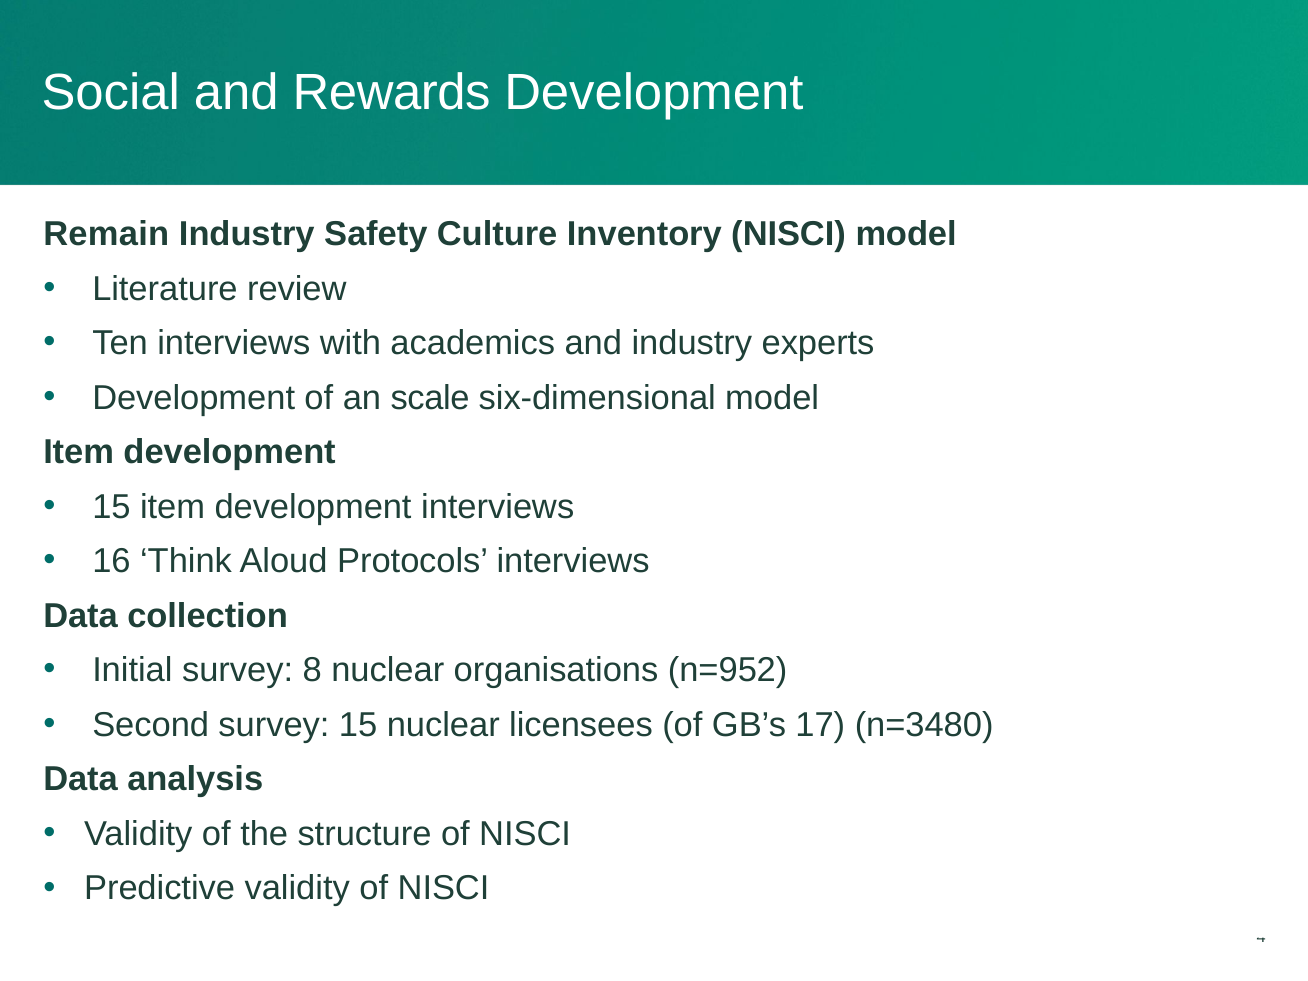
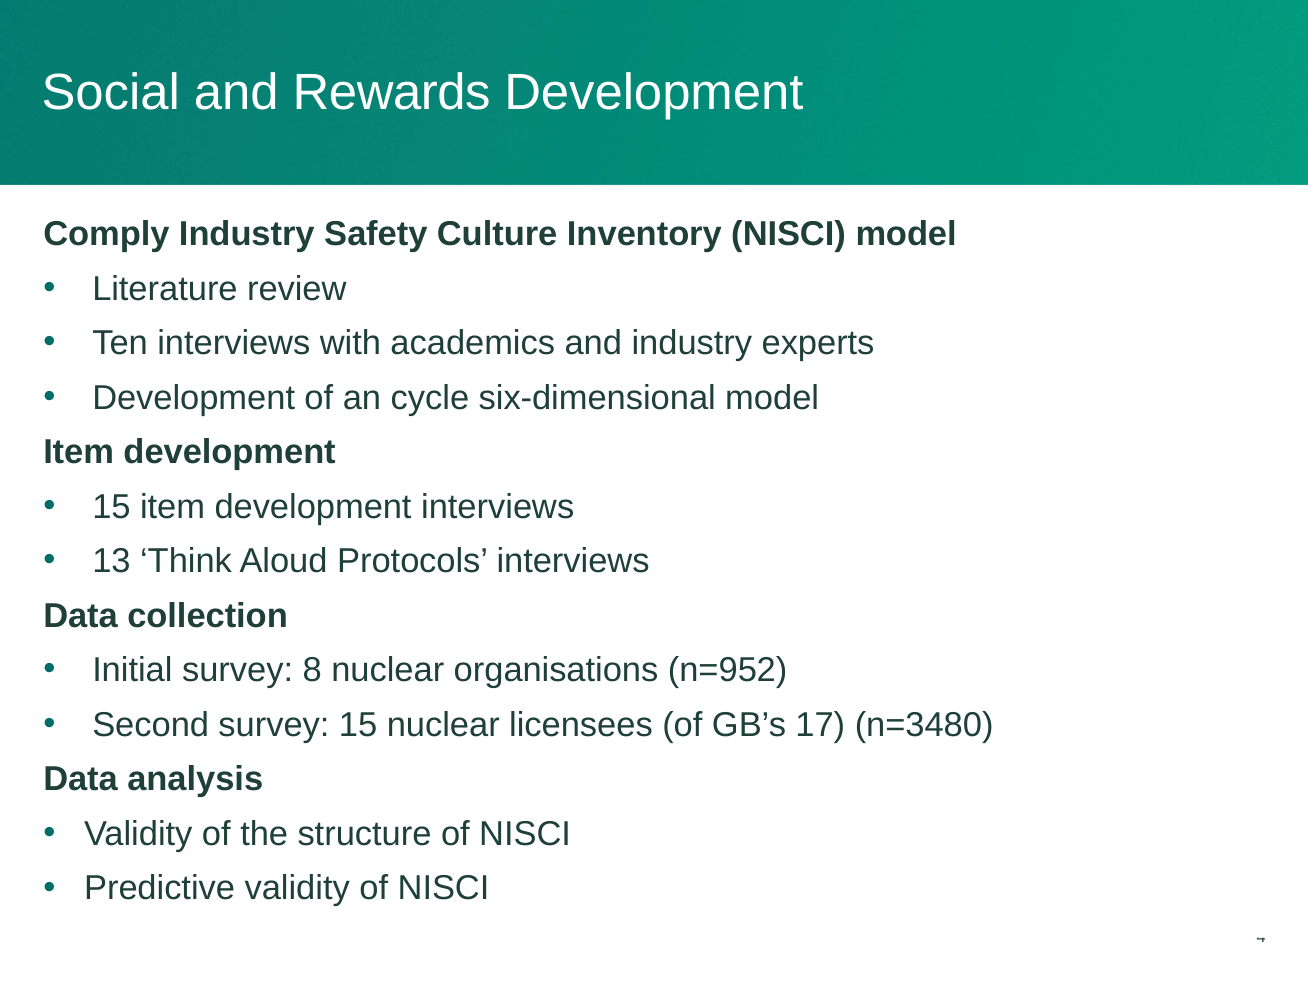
Remain: Remain -> Comply (106, 234)
scale: scale -> cycle (430, 398)
16: 16 -> 13 (111, 561)
